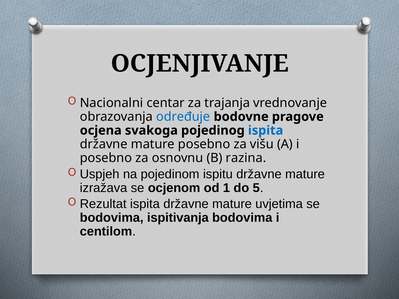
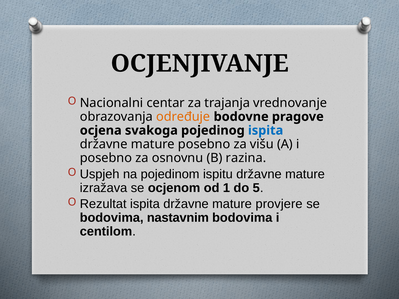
određuje colour: blue -> orange (183, 117)
uvjetima: uvjetima -> provjere (279, 204)
ispitivanja: ispitivanja -> nastavnim (178, 218)
